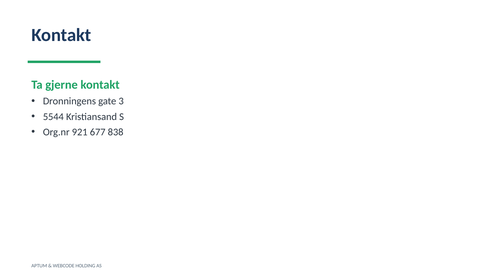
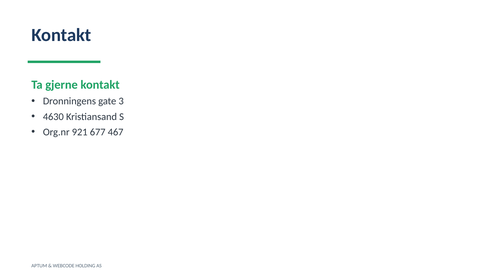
5544: 5544 -> 4630 (53, 117)
838: 838 -> 467 (116, 132)
